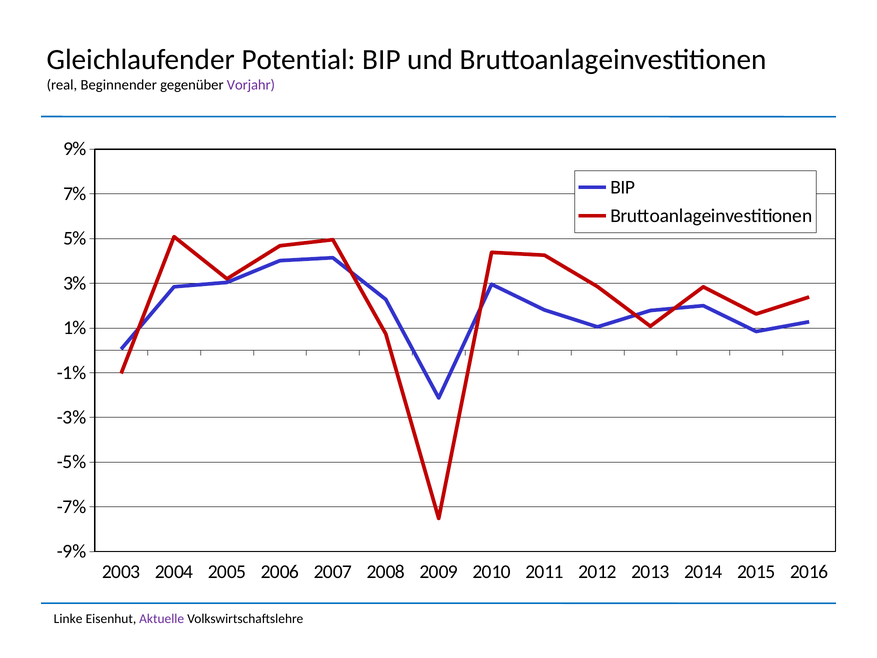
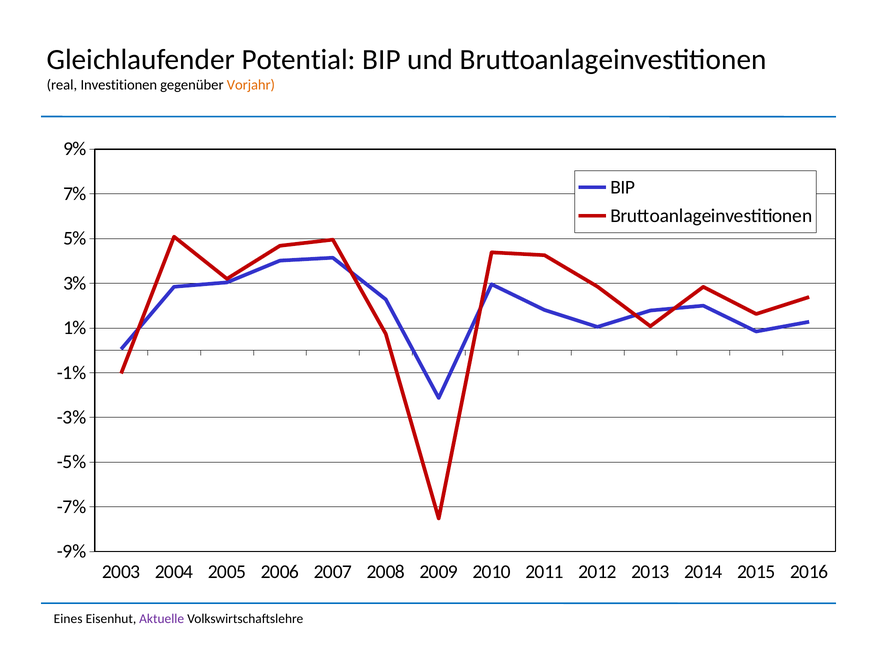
Beginnender: Beginnender -> Investitionen (119, 85)
Vorjahr colour: purple -> orange (251, 85)
Linke: Linke -> Eines (68, 618)
